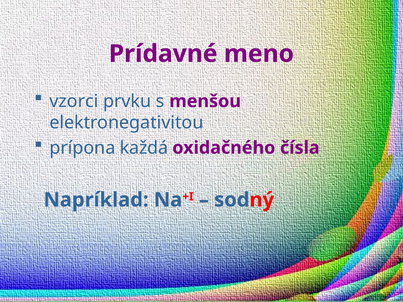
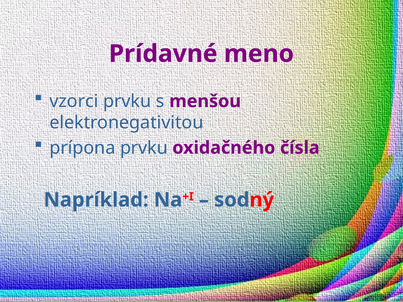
prípona každá: každá -> prvku (144, 148)
